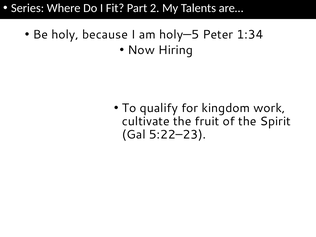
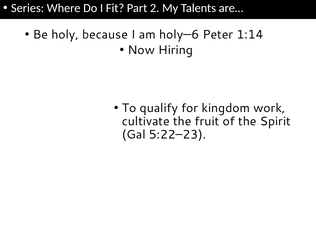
holy—5: holy—5 -> holy—6 (179, 35)
1:34: 1:34 -> 1:14 (250, 35)
